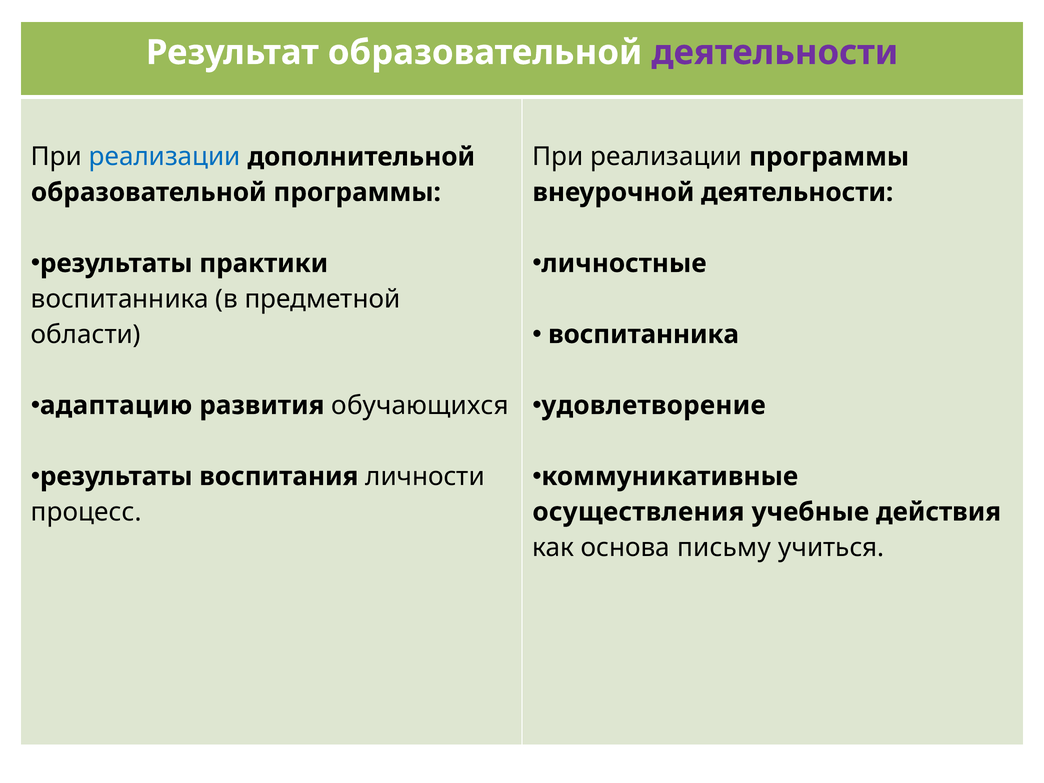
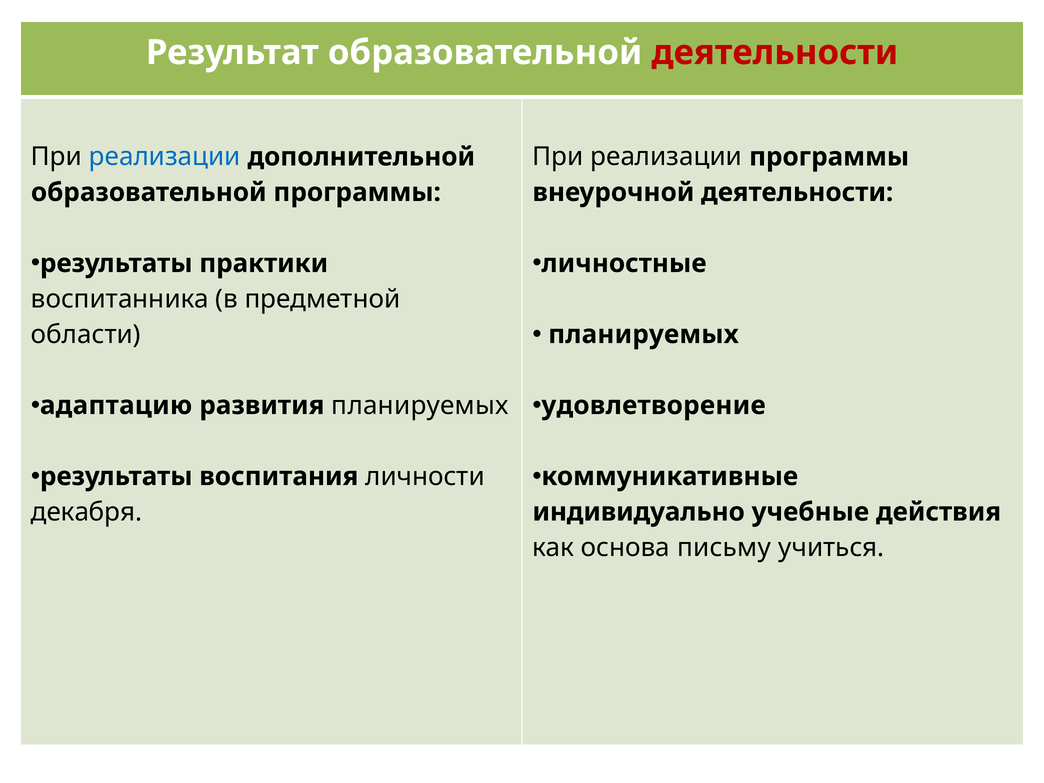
деятельности colour: purple -> red (775, 53)
воспитанника: воспитанника -> планируемых (643, 334)
развития обучающихся: обучающихся -> планируемых (420, 405)
процесс: процесс -> декабря (86, 512)
осуществления: осуществления -> индивидуально (639, 512)
